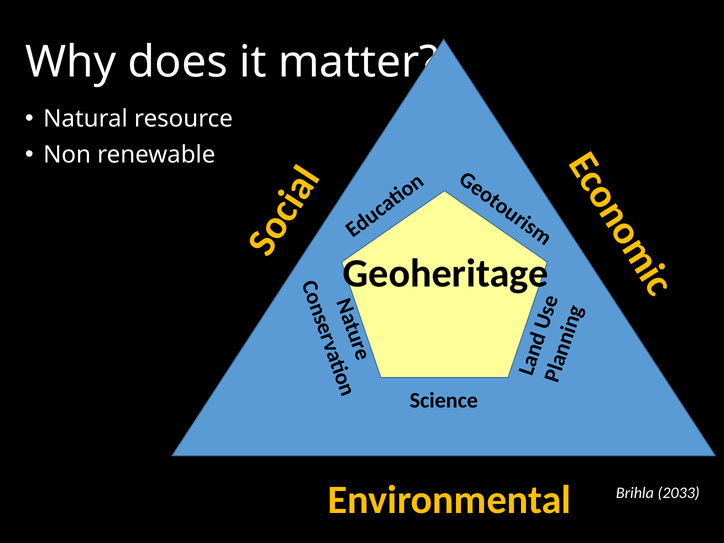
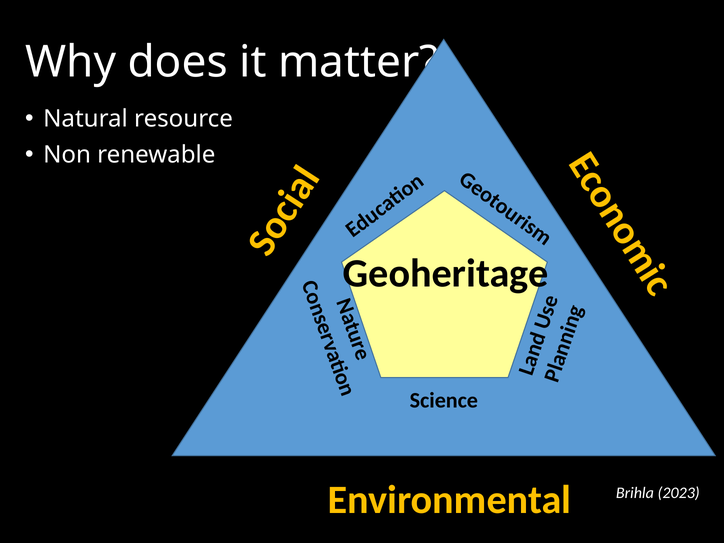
2033: 2033 -> 2023 (679, 493)
